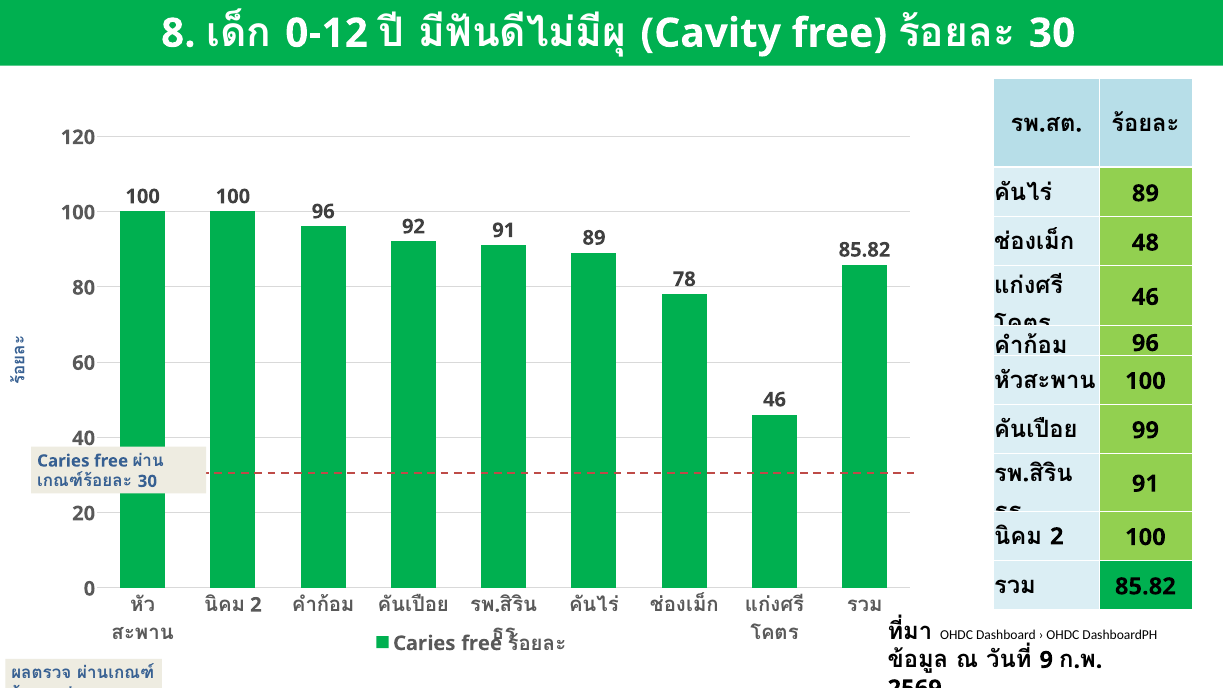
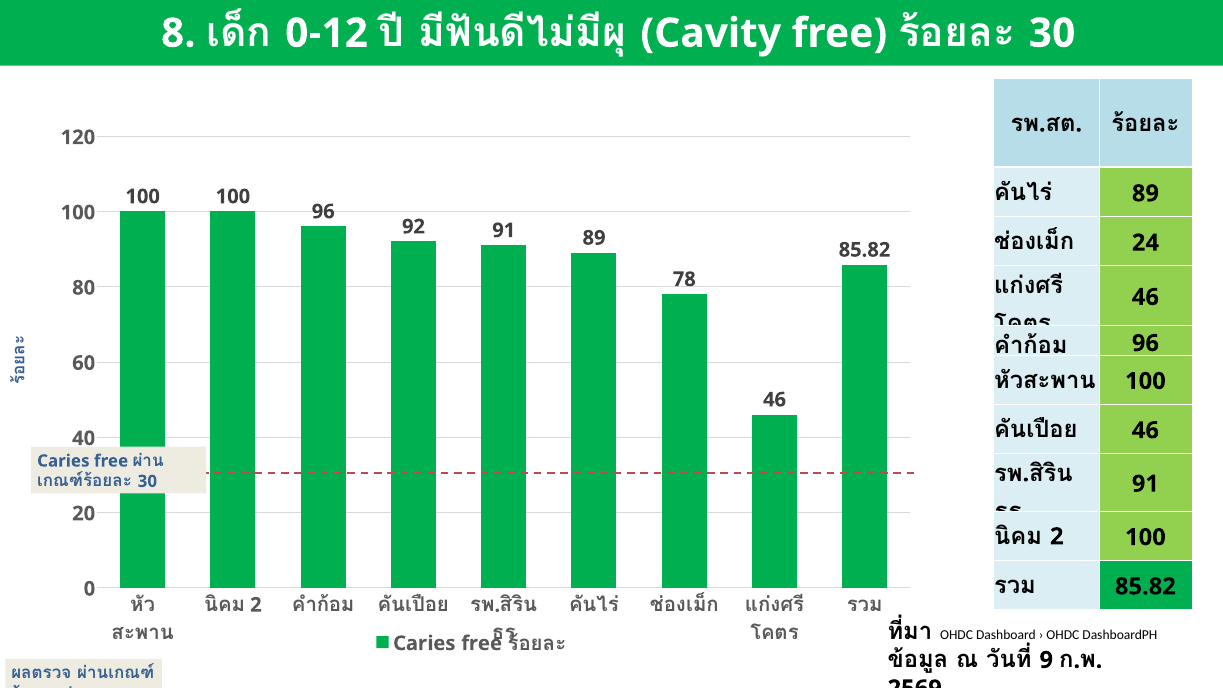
48: 48 -> 24 (1145, 243)
99: 99 -> 46 (1145, 430)
